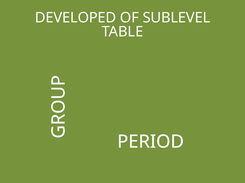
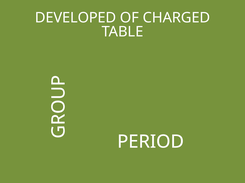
SUBLEVEL: SUBLEVEL -> CHARGED (176, 18)
